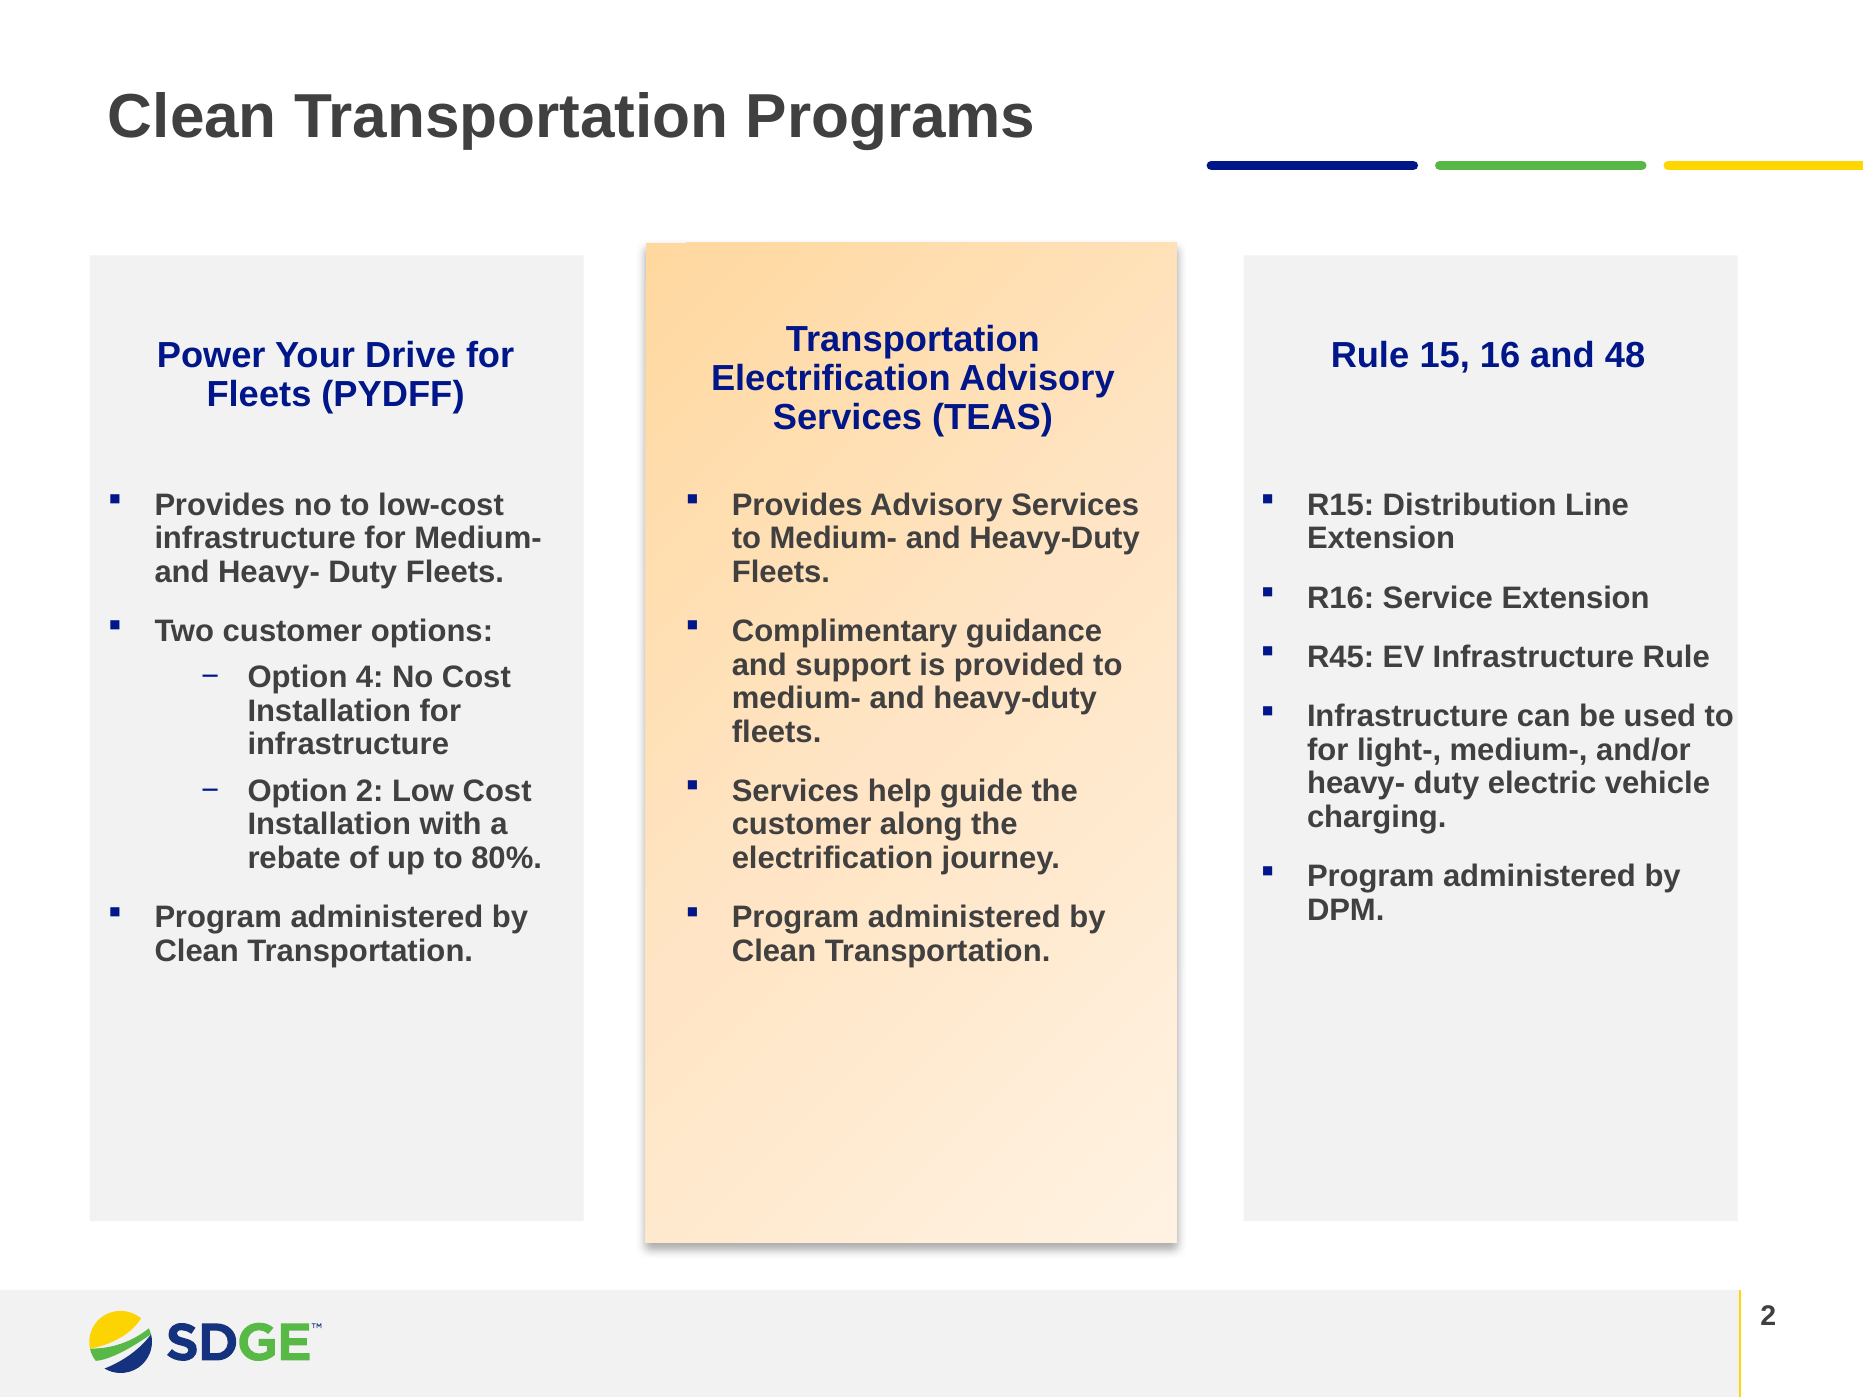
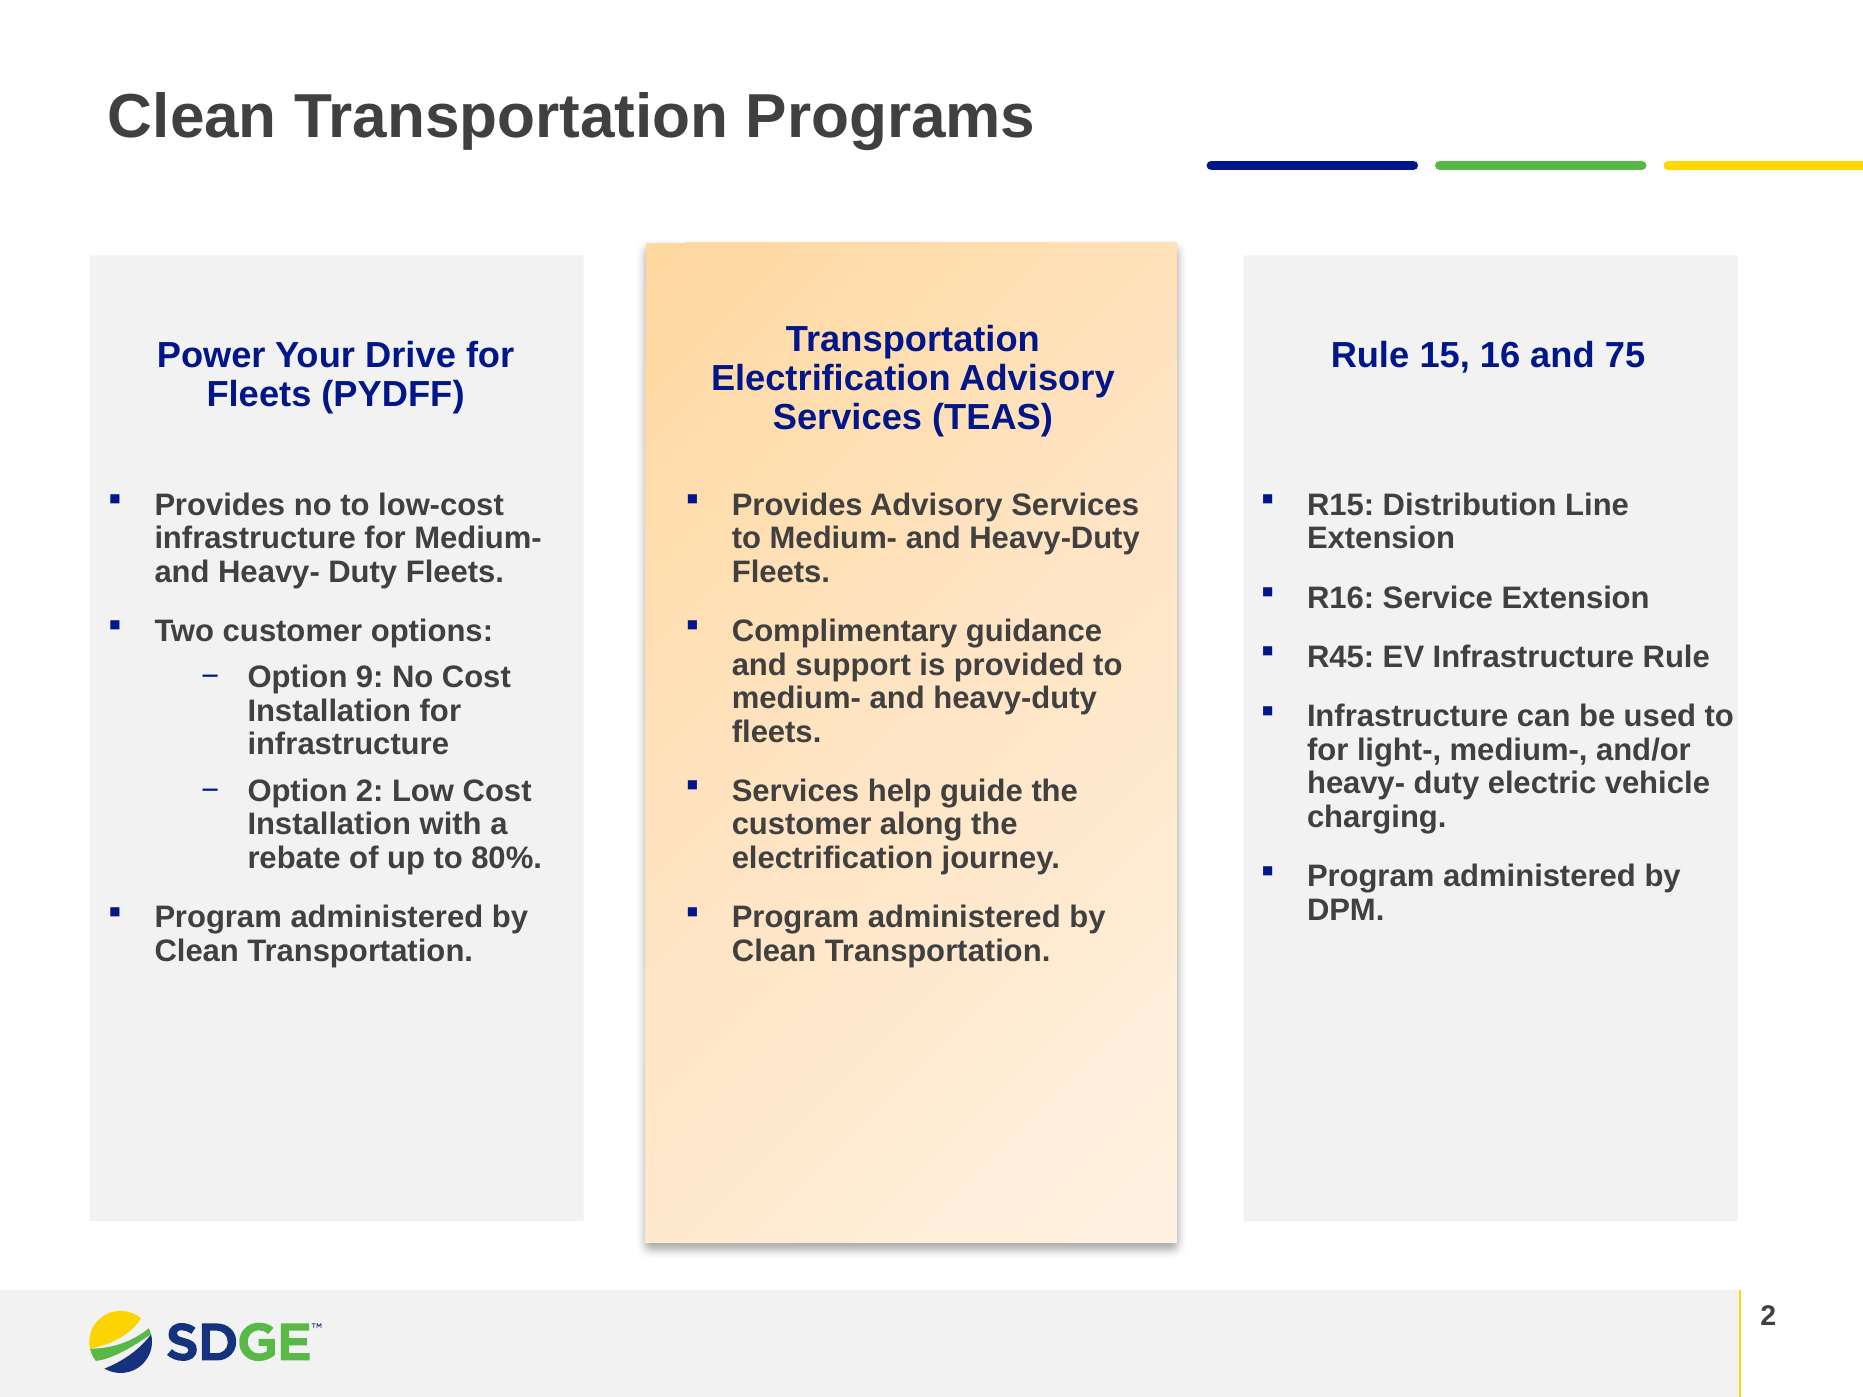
48: 48 -> 75 (1625, 356)
4: 4 -> 9 (370, 678)
